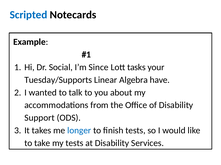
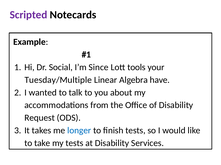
Scripted colour: blue -> purple (29, 15)
tasks: tasks -> tools (136, 67)
Tuesday/Supports: Tuesday/Supports -> Tuesday/Multiple (58, 80)
Support: Support -> Request (40, 118)
